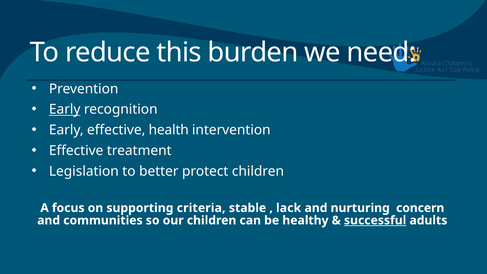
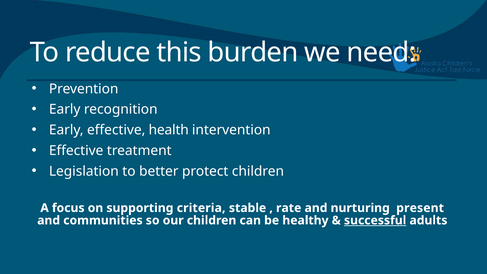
Early underline: present -> none (65, 109)
lack: lack -> rate (289, 208)
concern: concern -> present (420, 208)
